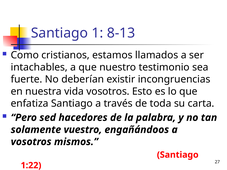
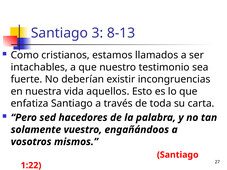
1: 1 -> 3 (97, 33)
vida vosotros: vosotros -> aquellos (108, 92)
